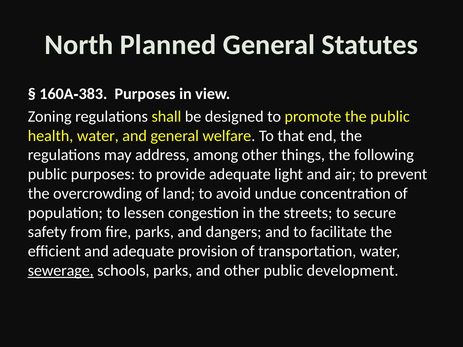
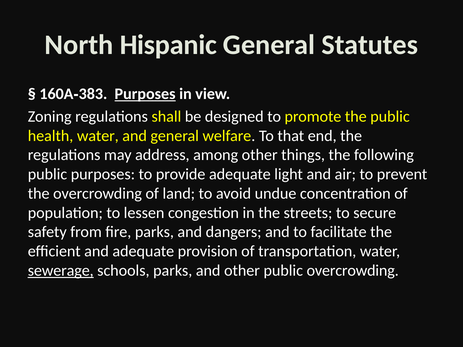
Planned: Planned -> Hispanic (168, 45)
Purposes underline: none -> present (145, 94)
public development: development -> overcrowding (353, 271)
